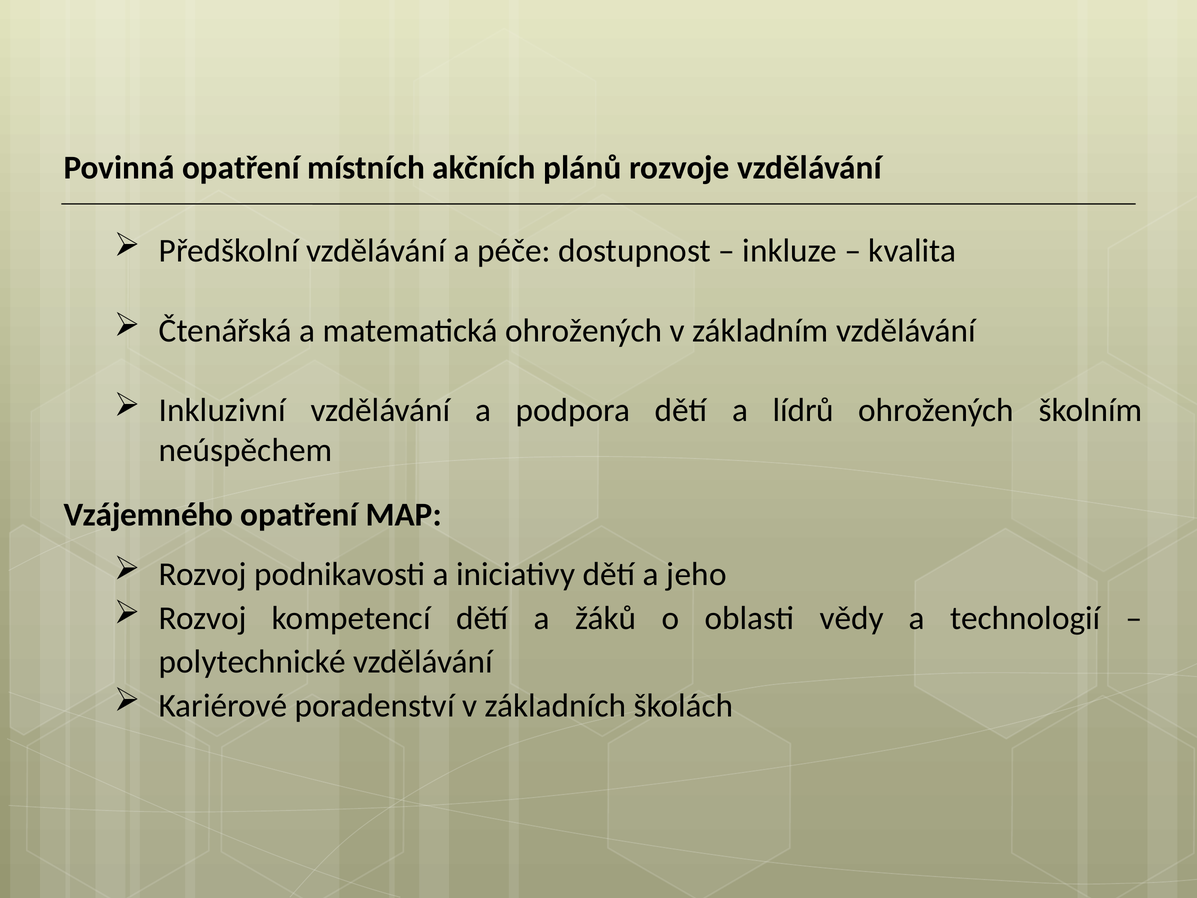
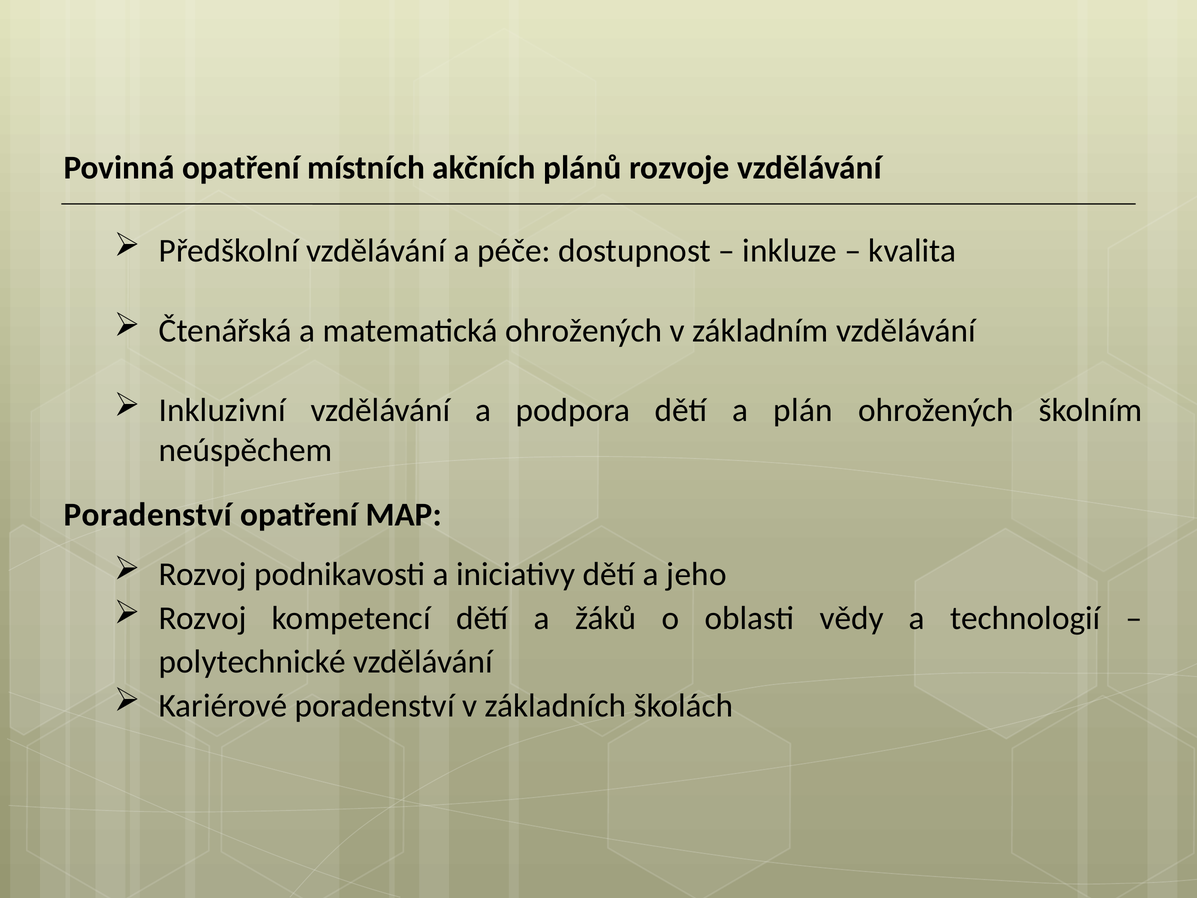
lídrů: lídrů -> plán (803, 410)
Vzájemného: Vzájemného -> Poradenství (148, 515)
